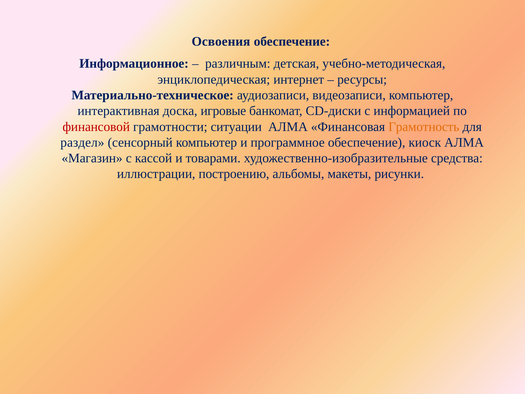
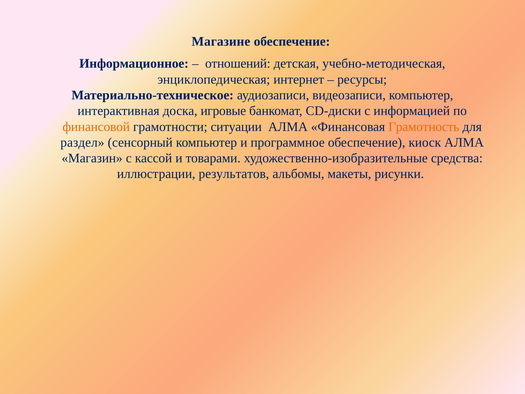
Освоения: Освоения -> Магазине (221, 42)
различным: различным -> отношений (238, 64)
финансовой colour: red -> orange (96, 127)
построению: построению -> результатов (234, 174)
